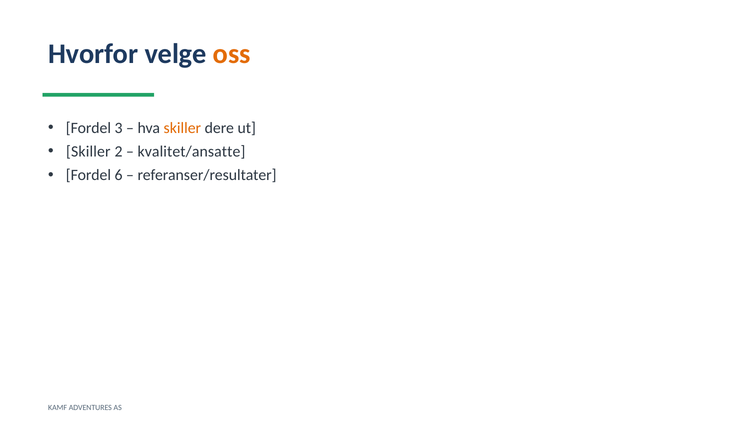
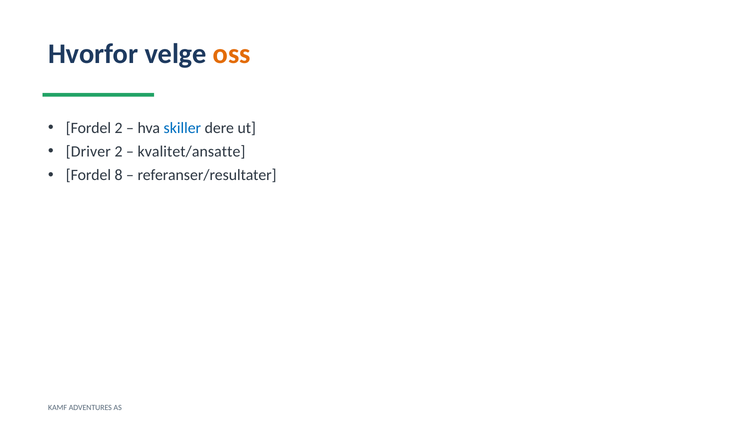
Fordel 3: 3 -> 2 (119, 128)
skiller colour: orange -> blue (182, 128)
Skiller: Skiller -> Driver (88, 152)
6: 6 -> 8 (119, 175)
